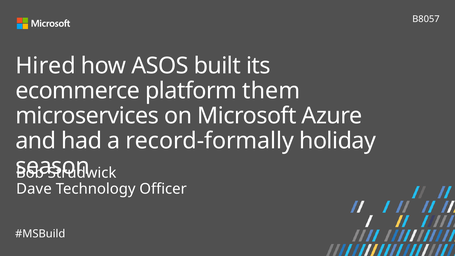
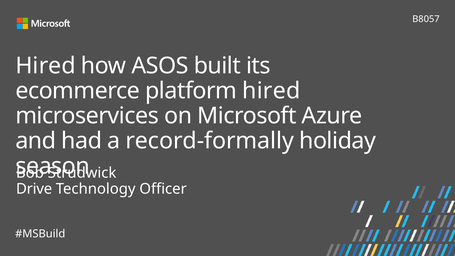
platform them: them -> hired (271, 91)
Dave: Dave -> Drive (34, 189)
